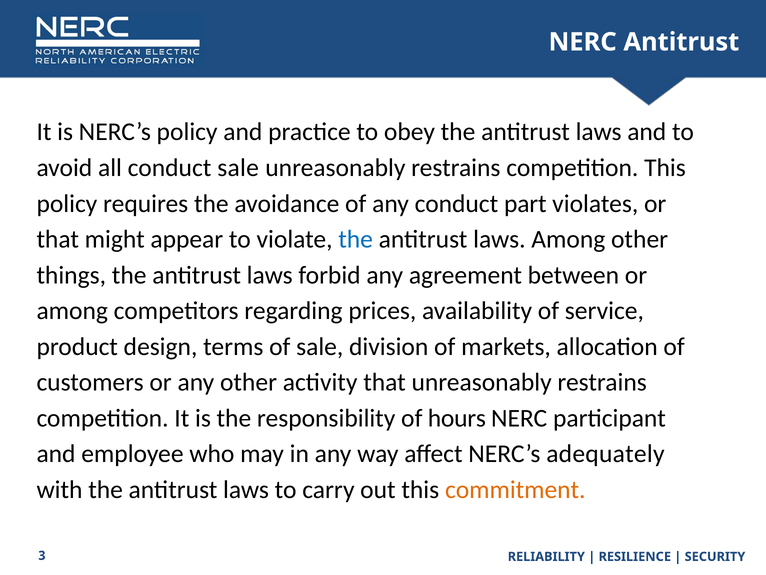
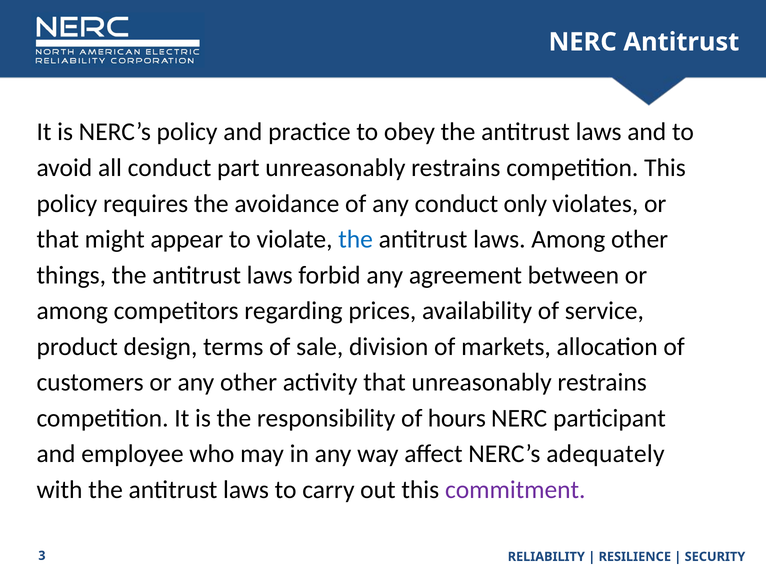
conduct sale: sale -> part (238, 168)
part: part -> only (525, 203)
commitment colour: orange -> purple (515, 489)
